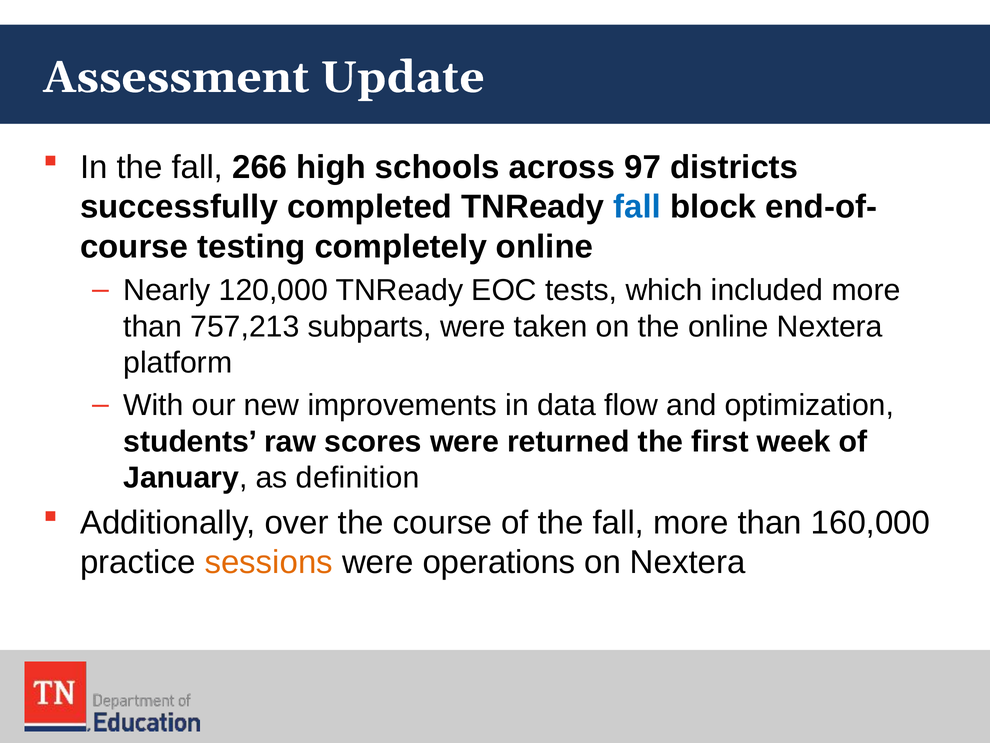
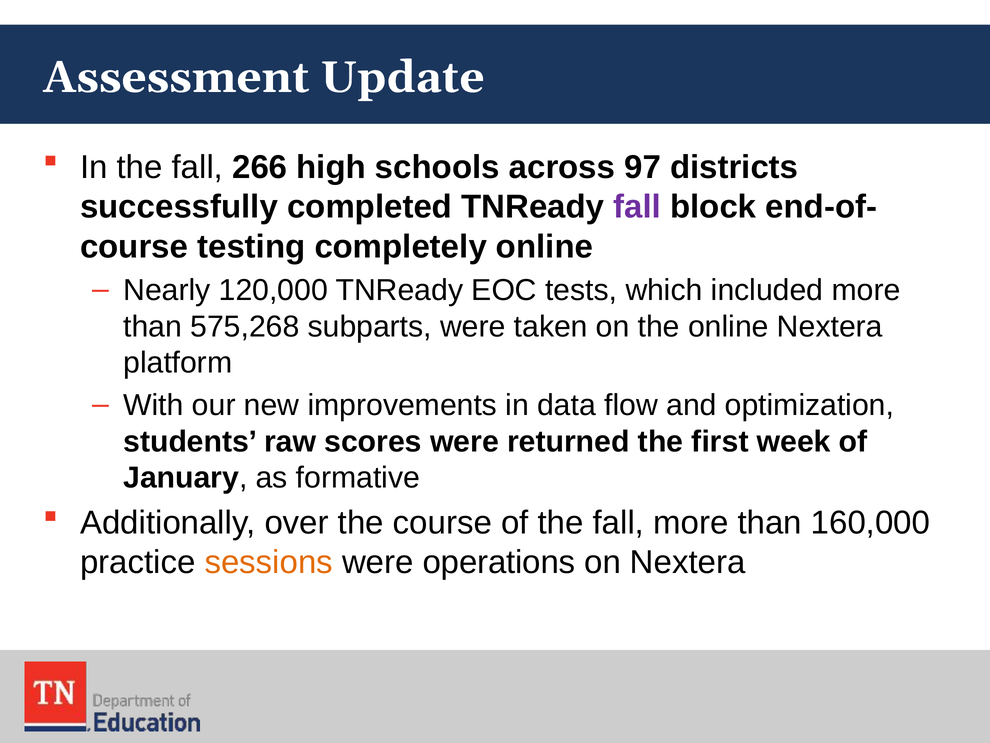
fall colour: blue -> purple (637, 207)
757,213: 757,213 -> 575,268 (245, 327)
definition: definition -> formative (358, 478)
